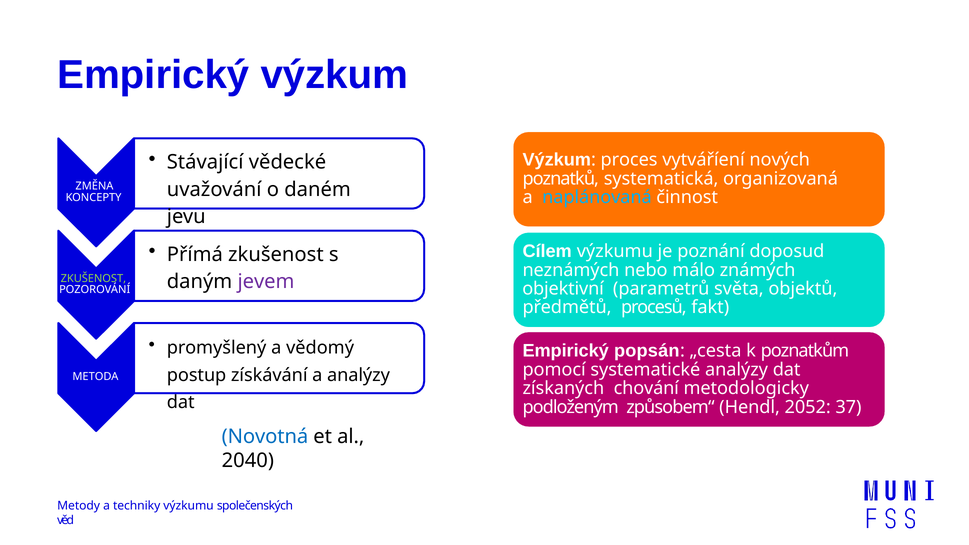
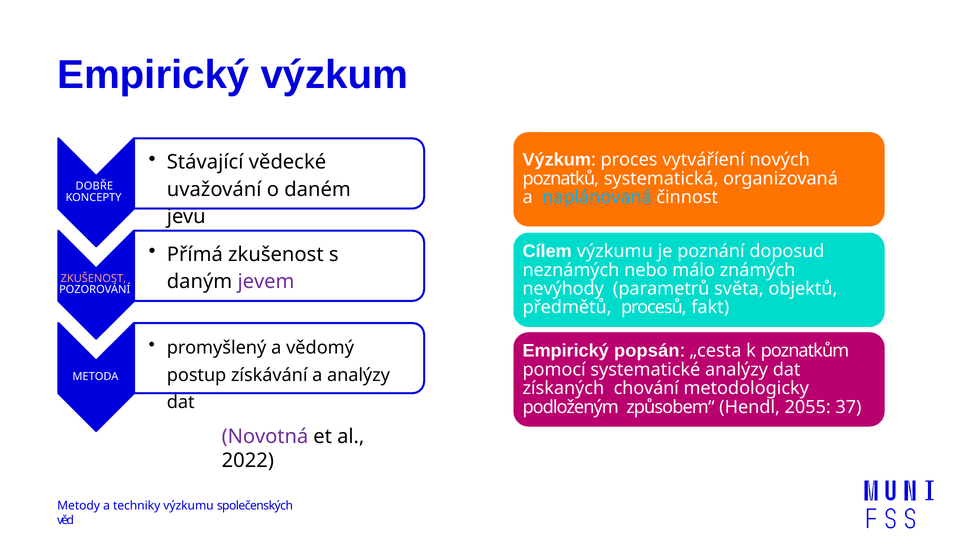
ZMĚNA: ZMĚNA -> DOBŘE (94, 186)
ZKUŠENOST colour: light green -> pink (93, 279)
objektivní: objektivní -> nevýhody (563, 289)
2052: 2052 -> 2055 (808, 407)
Novotná colour: blue -> purple (265, 437)
2040: 2040 -> 2022 (248, 461)
